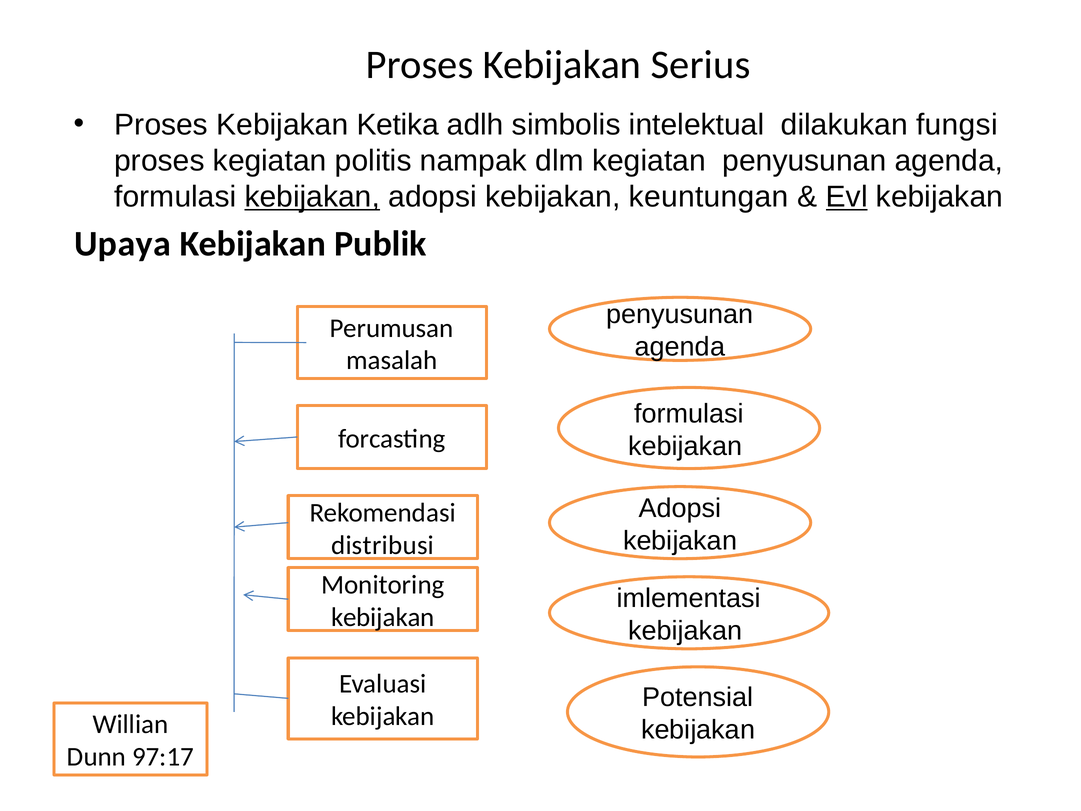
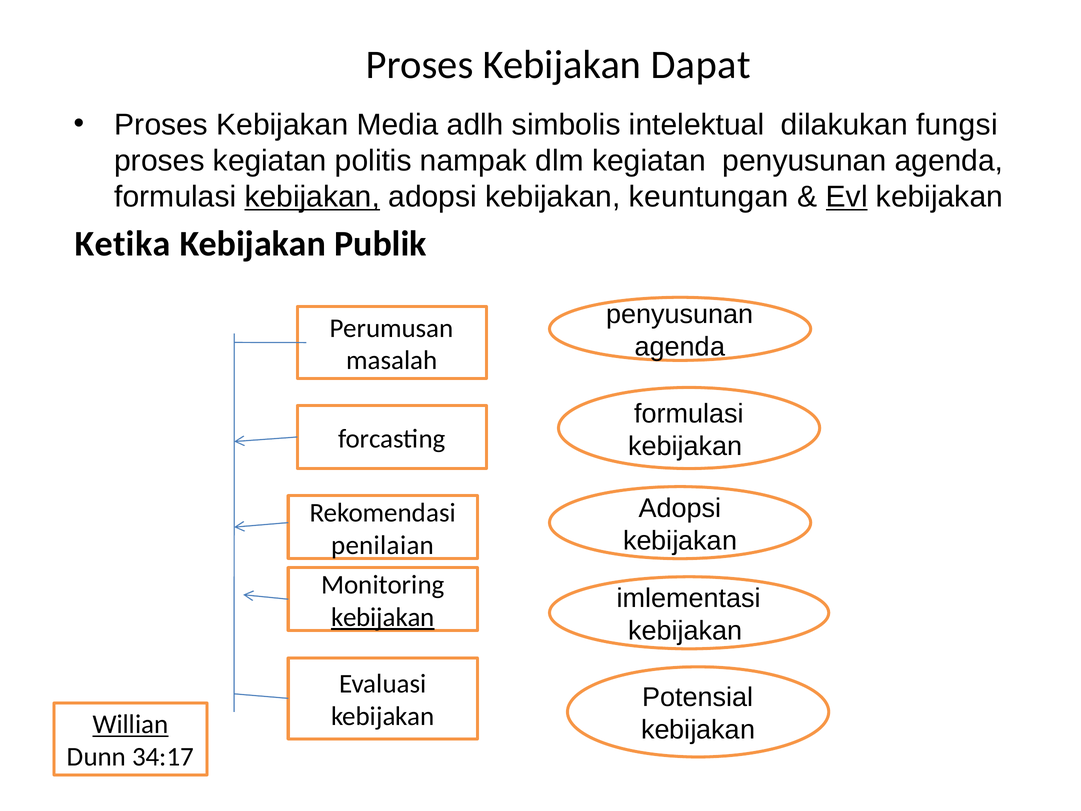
Serius: Serius -> Dapat (701, 65)
Ketika: Ketika -> Media (398, 125)
Upaya: Upaya -> Ketika (123, 244)
distribusi: distribusi -> penilaian (383, 545)
kebijakan underline: none -> present (383, 617)
Willian underline: none -> present (131, 724)
97:17: 97:17 -> 34:17 (163, 757)
